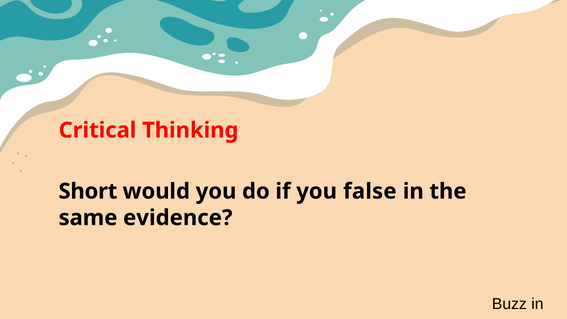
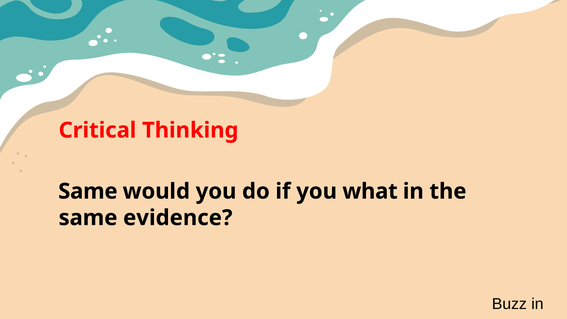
Short: Short -> Same (88, 191)
false: false -> what (370, 191)
